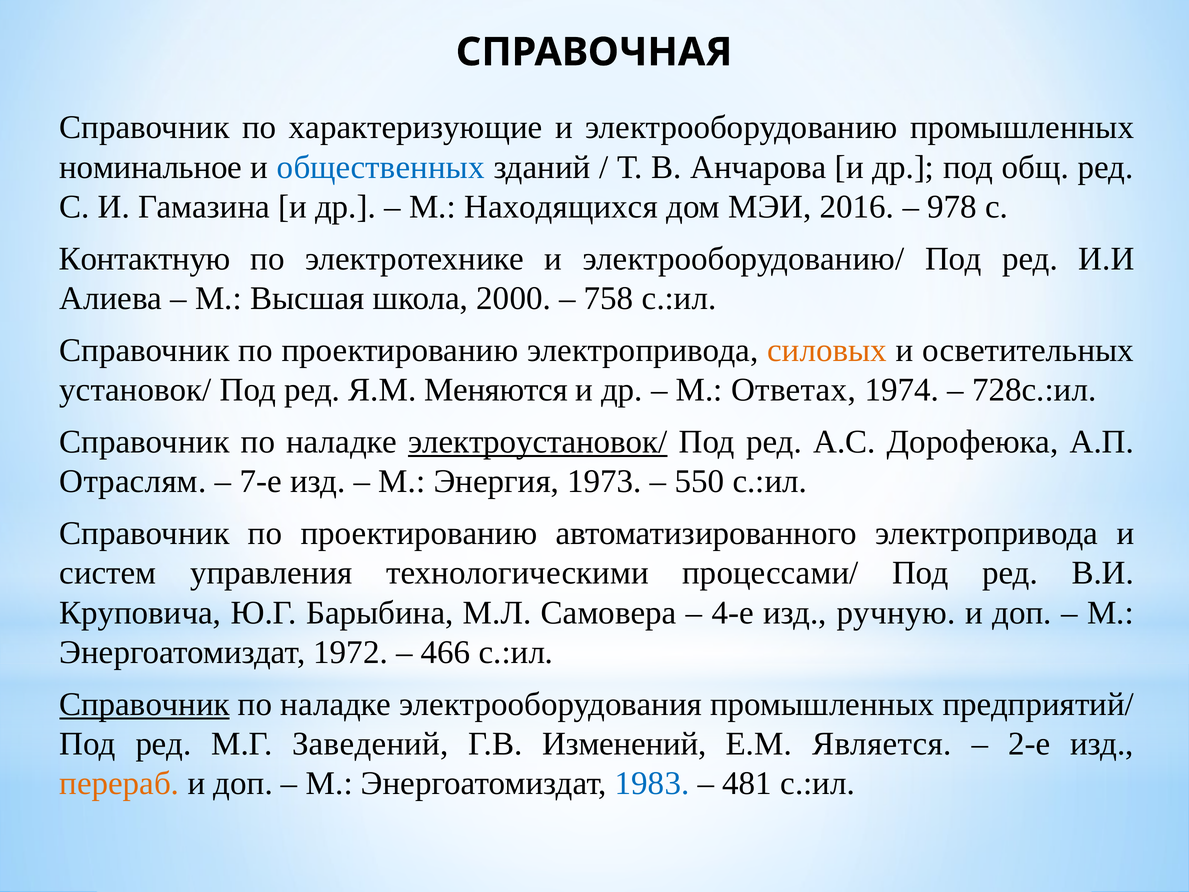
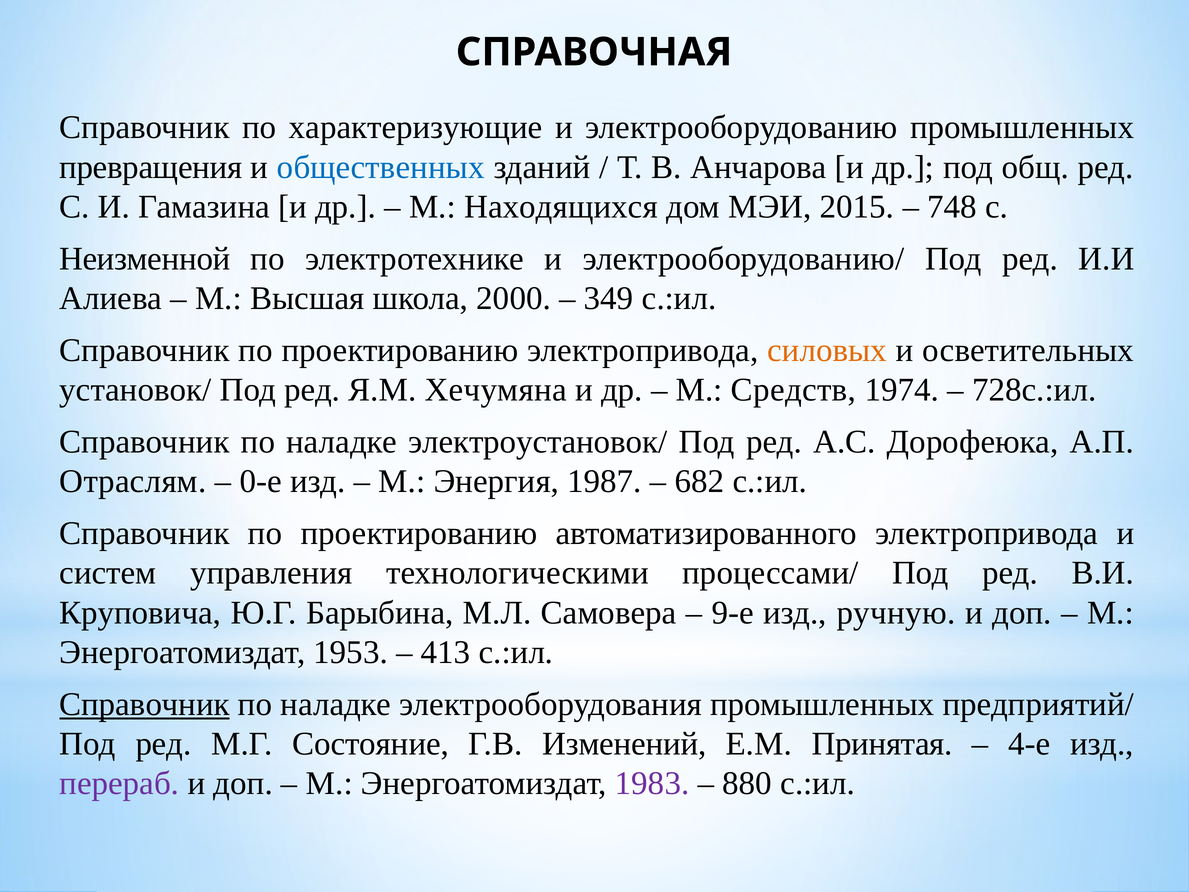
номинальное: номинальное -> превращения (151, 167)
2016: 2016 -> 2015 (857, 207)
978: 978 -> 748 (952, 207)
Контактную: Контактную -> Неизменной (145, 259)
758: 758 -> 349 (609, 298)
Меняются: Меняются -> Хечумяна (496, 390)
Ответах: Ответах -> Средств (793, 390)
электроустановок/ underline: present -> none (538, 442)
7-е: 7-е -> 0-е (261, 481)
1973: 1973 -> 1987 (604, 481)
550: 550 -> 682 (699, 481)
4-е: 4-е -> 9-е (733, 613)
1972: 1972 -> 1953 (351, 652)
466: 466 -> 413 (446, 652)
Заведений: Заведений -> Состояние (371, 744)
Является: Является -> Принятая (882, 744)
2-е: 2-е -> 4-е (1029, 744)
перераб colour: orange -> purple (119, 783)
1983 colour: blue -> purple (652, 783)
481: 481 -> 880 (747, 783)
